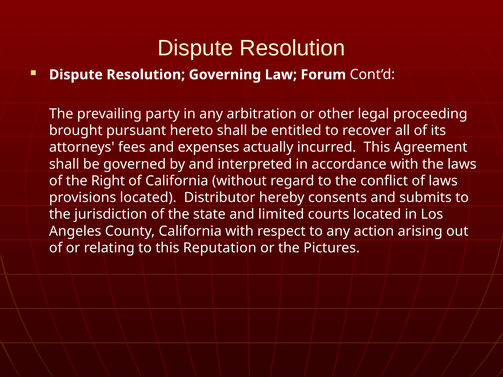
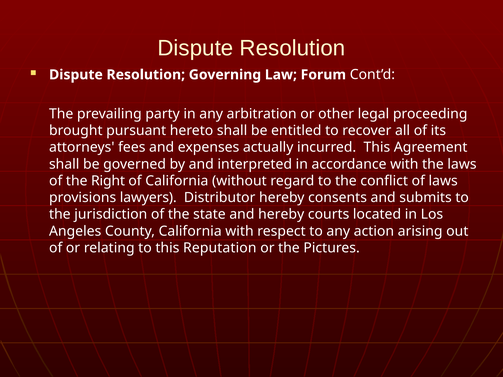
provisions located: located -> lawyers (148, 198)
and limited: limited -> hereby (281, 215)
